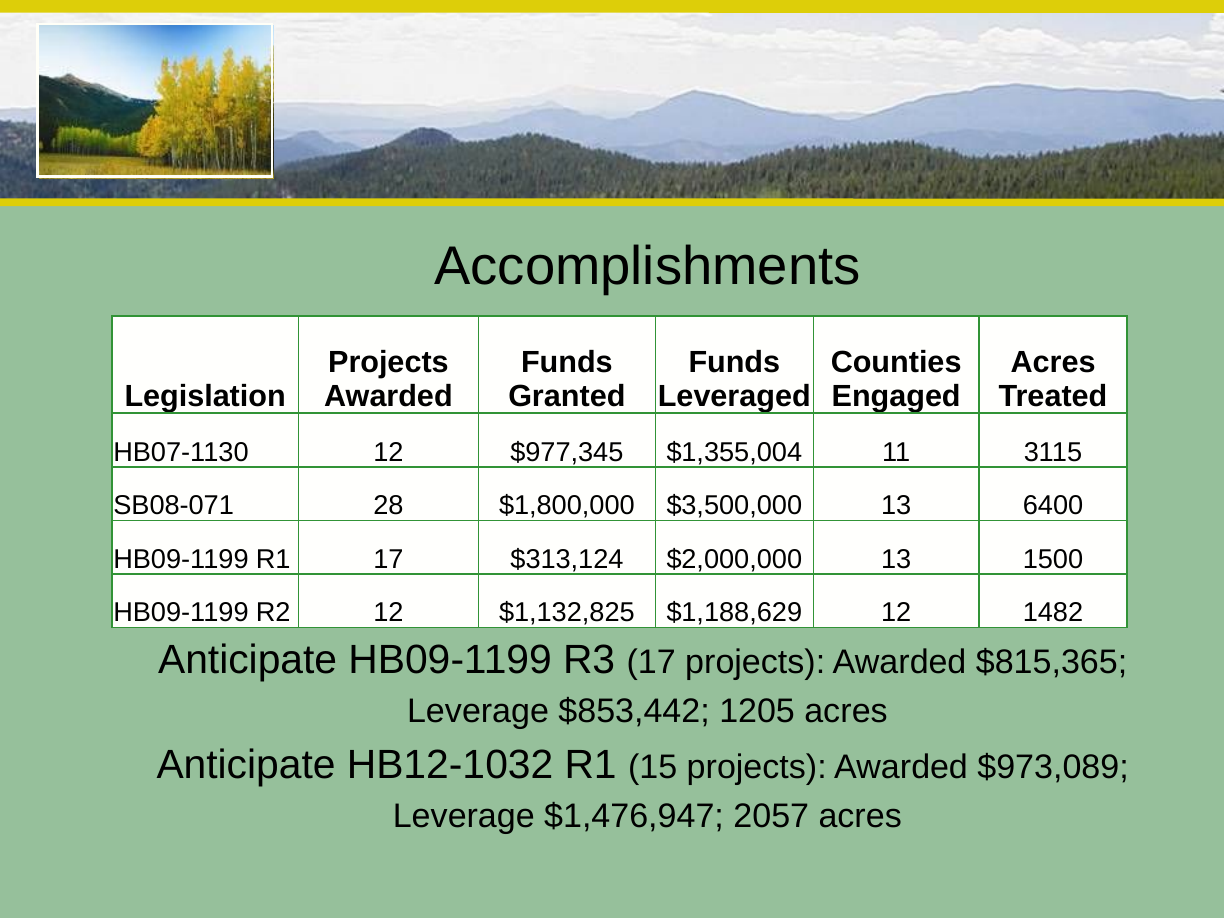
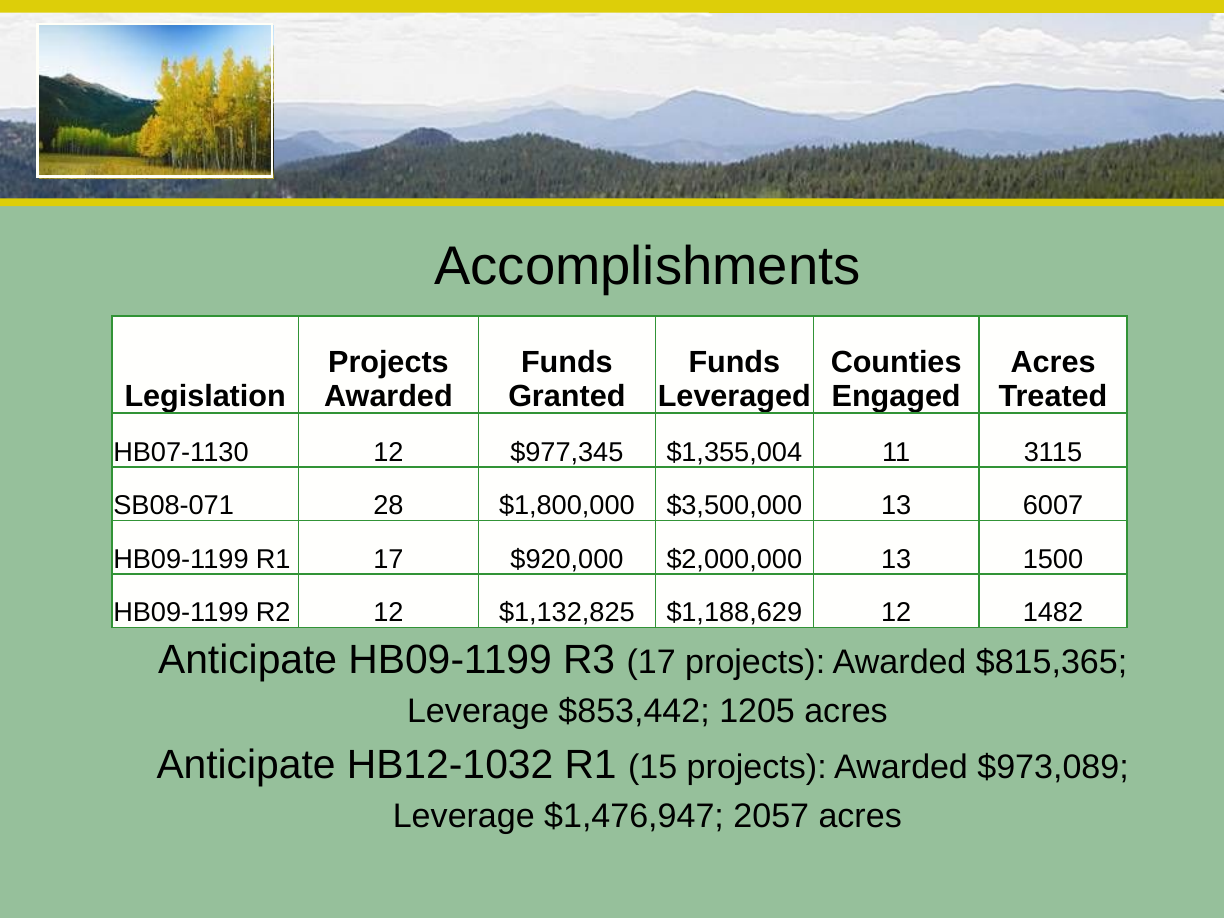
6400: 6400 -> 6007 (1053, 506)
$313,124: $313,124 -> $920,000 (567, 559)
